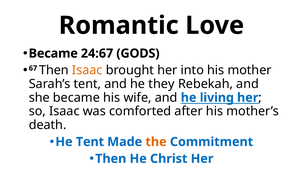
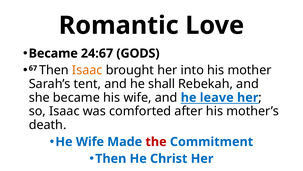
they: they -> shall (162, 84)
living: living -> leave (217, 97)
He Tent: Tent -> Wife (90, 141)
the colour: orange -> red (156, 141)
